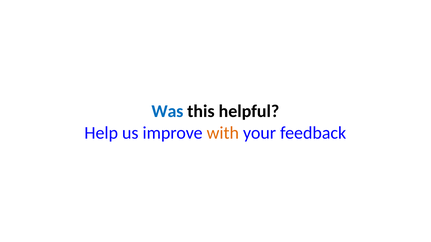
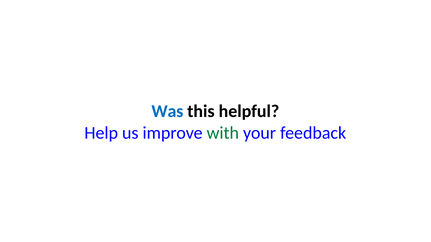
with colour: orange -> green (223, 133)
